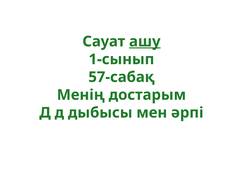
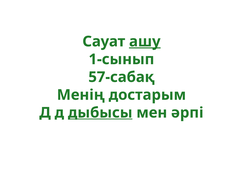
дыбысы underline: none -> present (100, 113)
